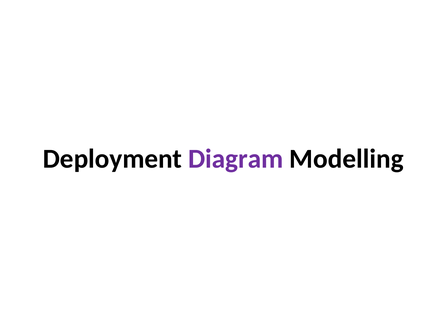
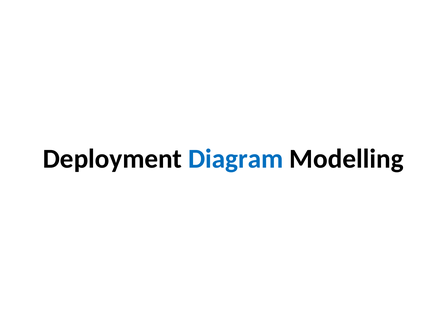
Diagram colour: purple -> blue (236, 159)
